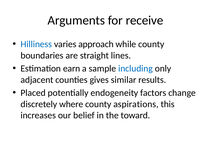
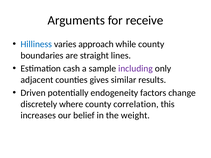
earn: earn -> cash (72, 69)
including colour: blue -> purple (136, 69)
Placed: Placed -> Driven (33, 93)
aspirations: aspirations -> correlation (136, 104)
toward: toward -> weight (135, 116)
